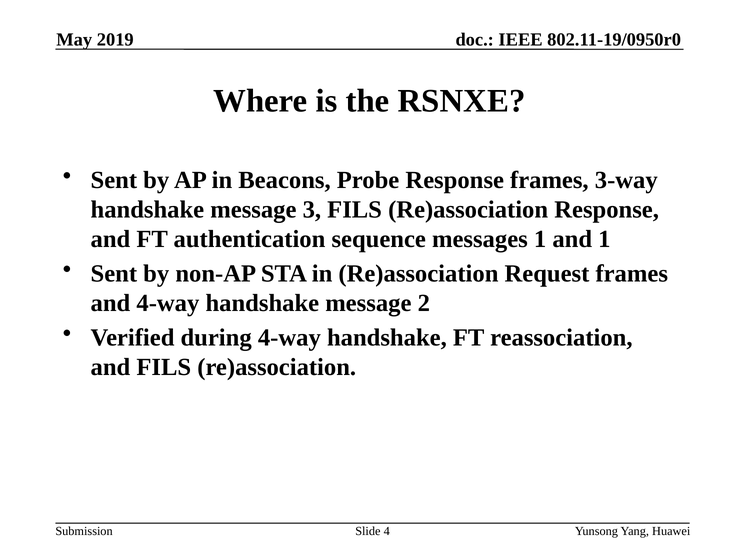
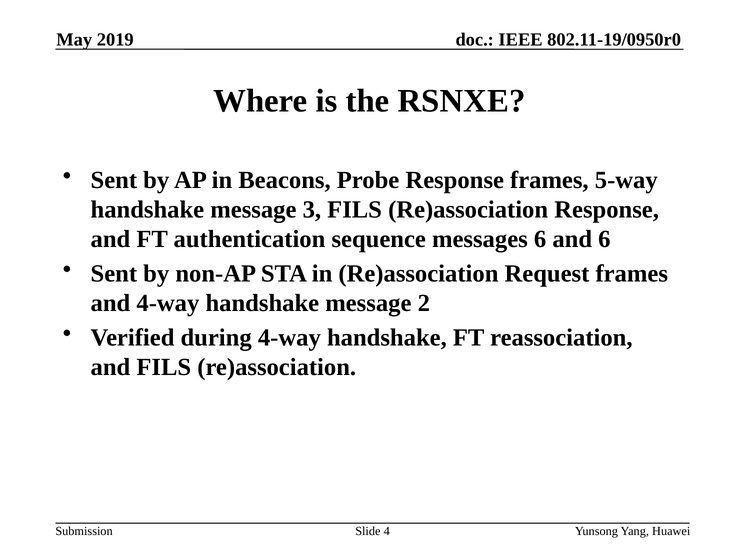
3-way: 3-way -> 5-way (626, 180)
messages 1: 1 -> 6 (540, 239)
and 1: 1 -> 6 (604, 239)
